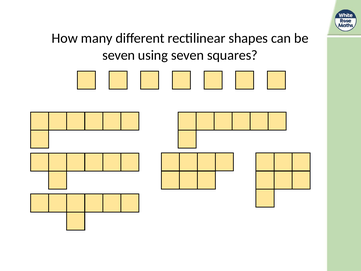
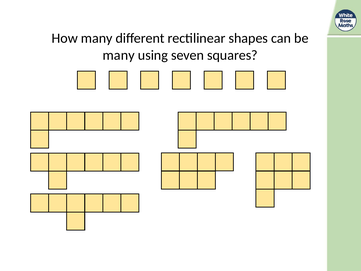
seven: seven -> many (119, 55)
